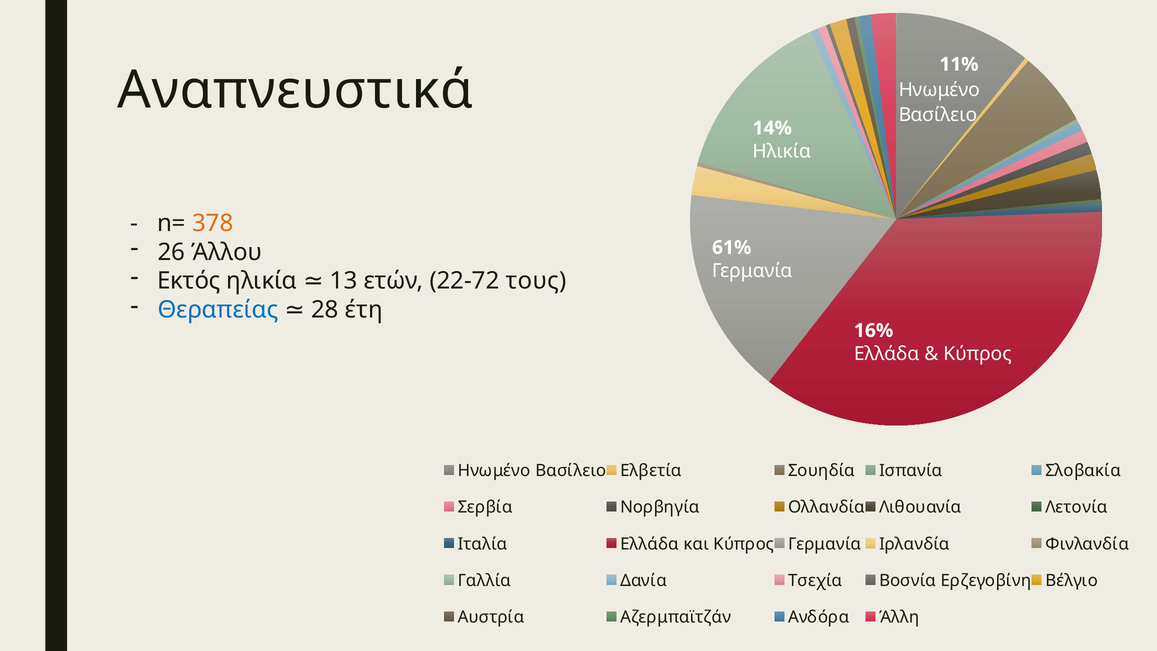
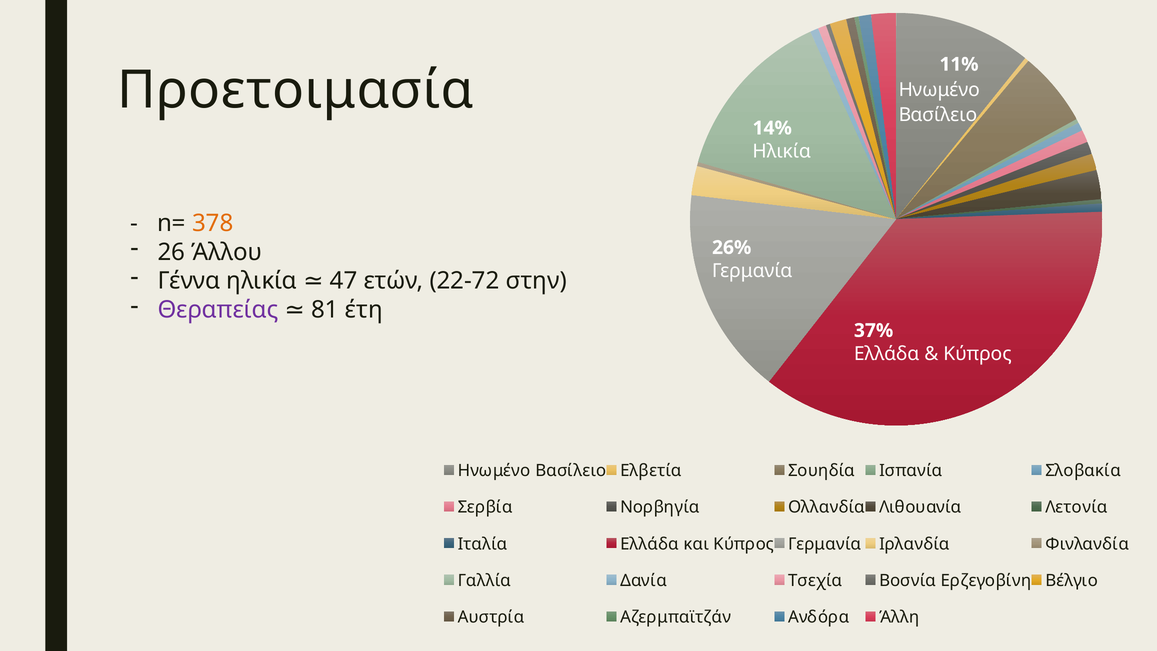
Αναπνευστικά: Αναπνευστικά -> Προετοιμασία (295, 90)
61%: 61% -> 26% (732, 248)
Εκτός: Εκτός -> Γέννα (189, 281)
13: 13 -> 47 (344, 281)
τους: τους -> στην (536, 281)
Θεραπείας colour: blue -> purple (218, 310)
28: 28 -> 81 (325, 310)
16%: 16% -> 37% (874, 330)
